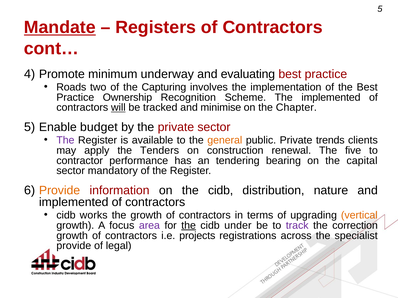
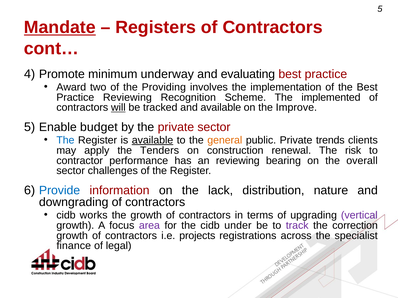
Roads: Roads -> Award (71, 87)
Capturing: Capturing -> Providing (164, 87)
Practice Ownership: Ownership -> Reviewing (127, 97)
and minimise: minimise -> available (221, 108)
Chapter: Chapter -> Improve (296, 108)
The colour: purple -> blue (65, 140)
available underline: none -> present (153, 140)
five: five -> risk (353, 151)
an tendering: tendering -> reviewing (238, 161)
capital: capital -> overall (362, 161)
mandatory: mandatory -> challenges (113, 171)
Provide colour: orange -> blue (60, 191)
on the cidb: cidb -> lack (221, 191)
implemented: implemented -> downgrading (74, 203)
vertical colour: orange -> purple (359, 216)
the underline: present -> none (189, 226)
provide: provide -> finance (74, 246)
